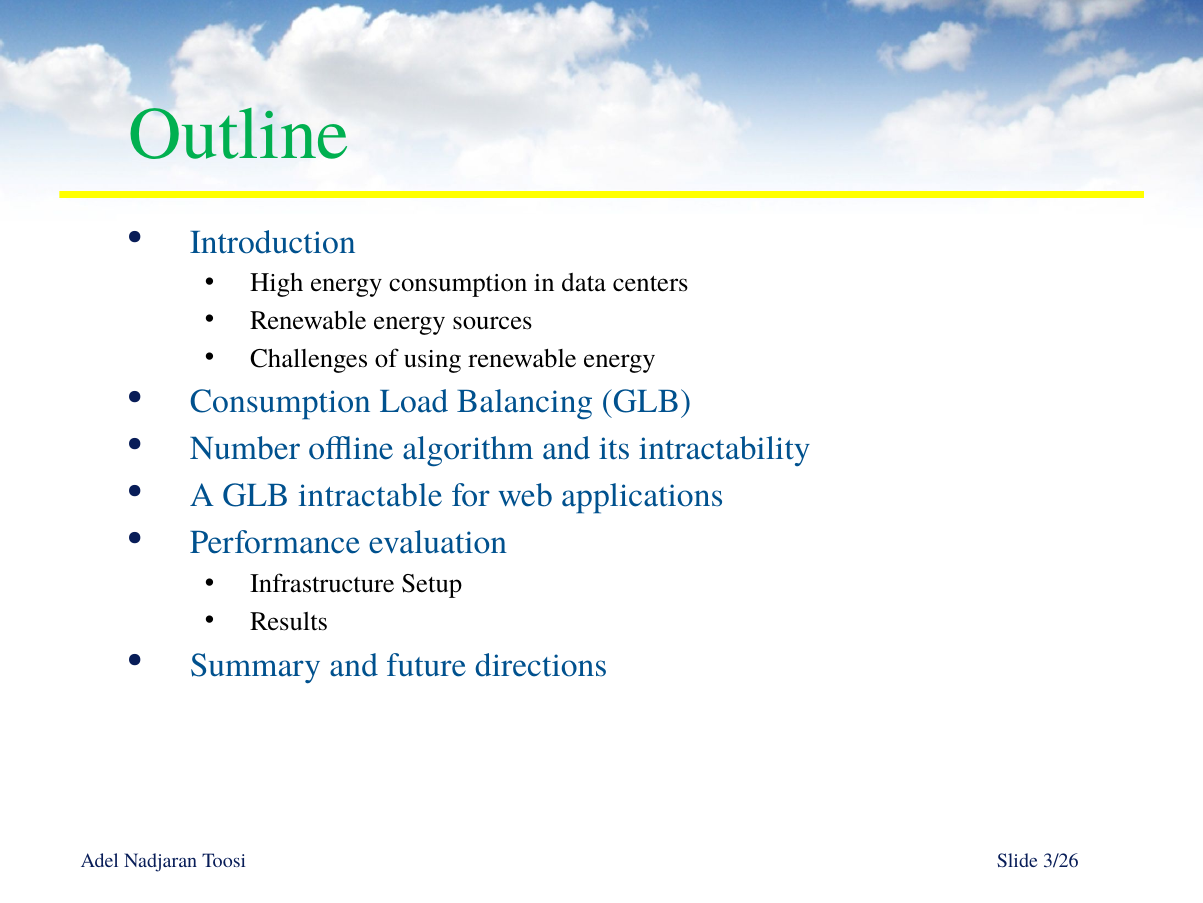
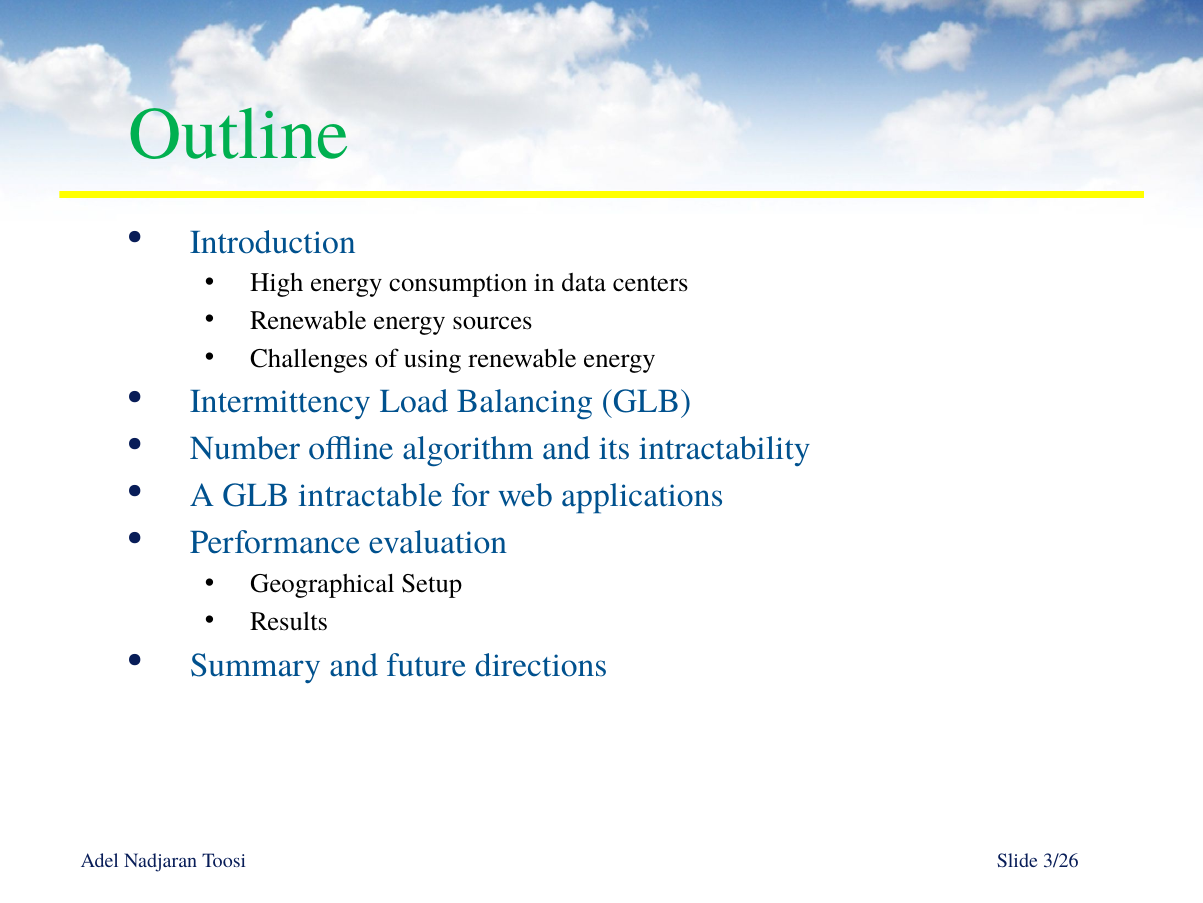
Consumption: Consumption -> Intermittency (280, 402)
Infrastructure: Infrastructure -> Geographical (322, 584)
